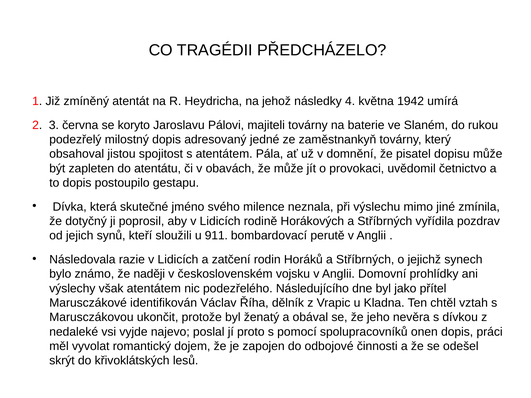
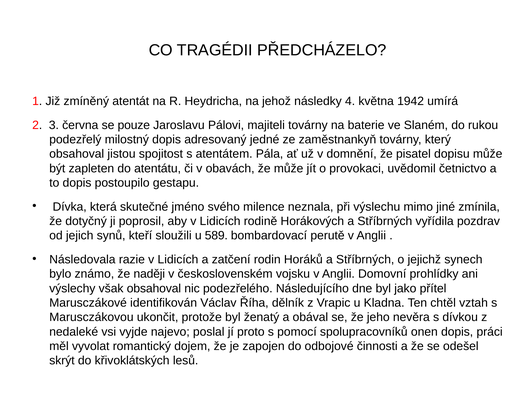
koryto: koryto -> pouze (134, 125)
911: 911 -> 589 (216, 236)
však atentátem: atentátem -> obsahoval (154, 289)
